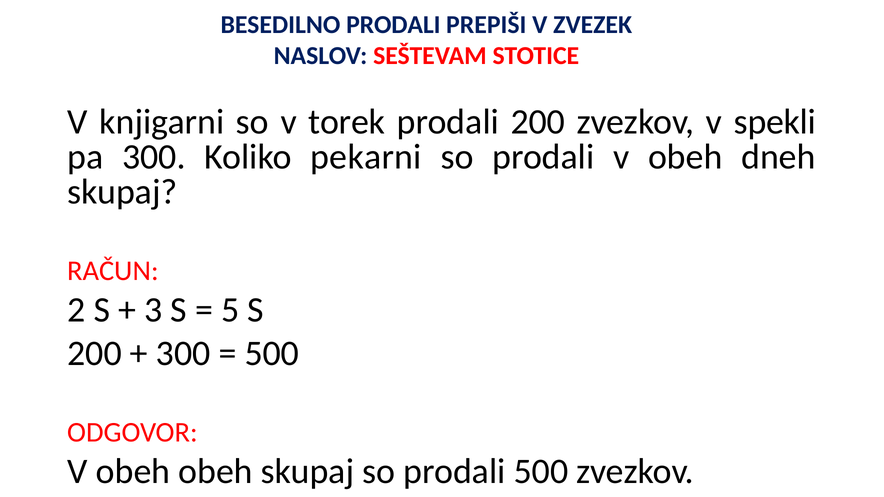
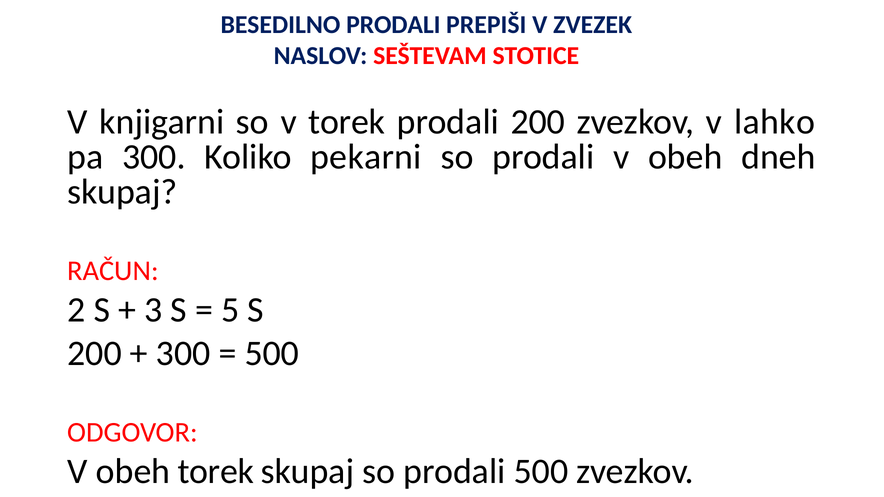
spekli: spekli -> lahko (774, 122)
obeh obeh: obeh -> torek (216, 472)
